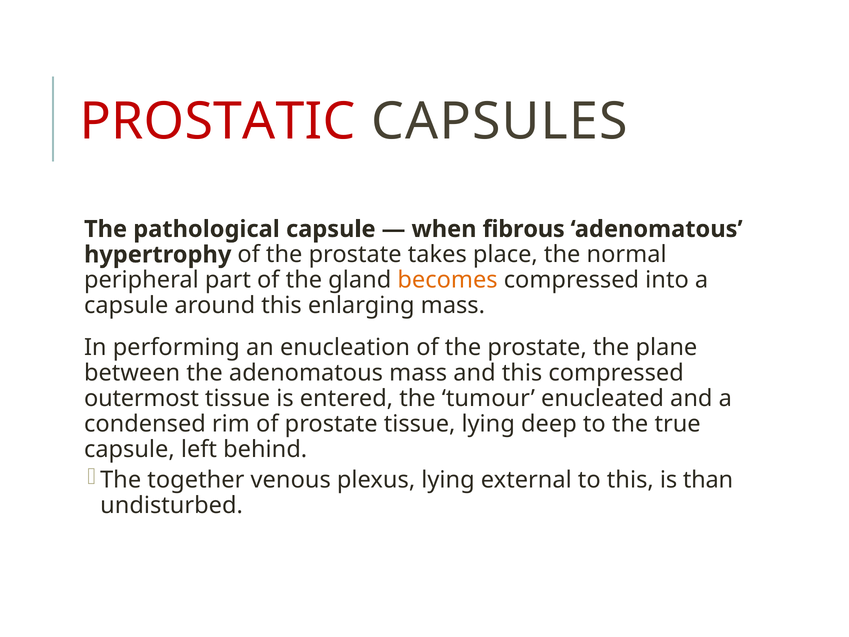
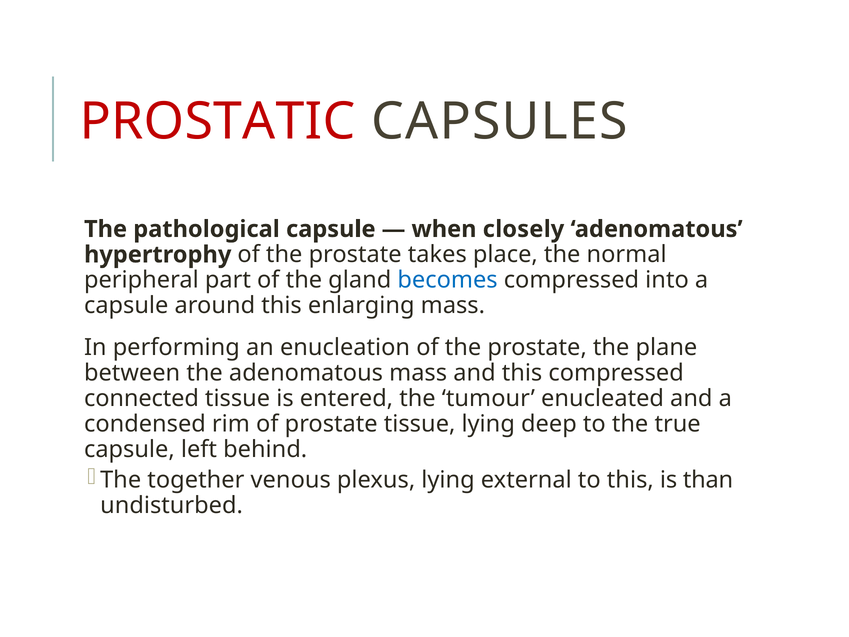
fibrous: fibrous -> closely (523, 229)
becomes colour: orange -> blue (448, 280)
outermost: outermost -> connected (141, 398)
